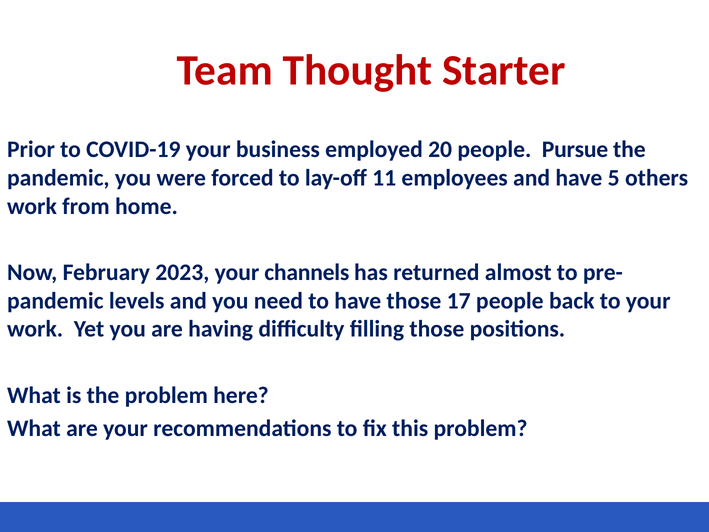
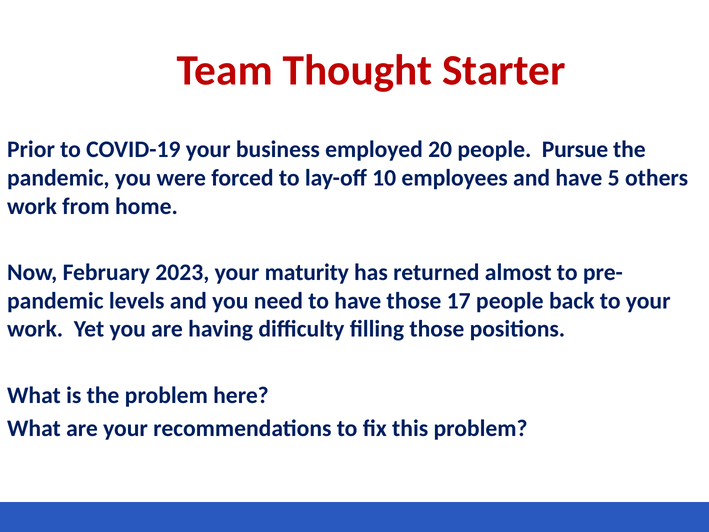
11: 11 -> 10 (384, 178)
channels: channels -> maturity (307, 272)
